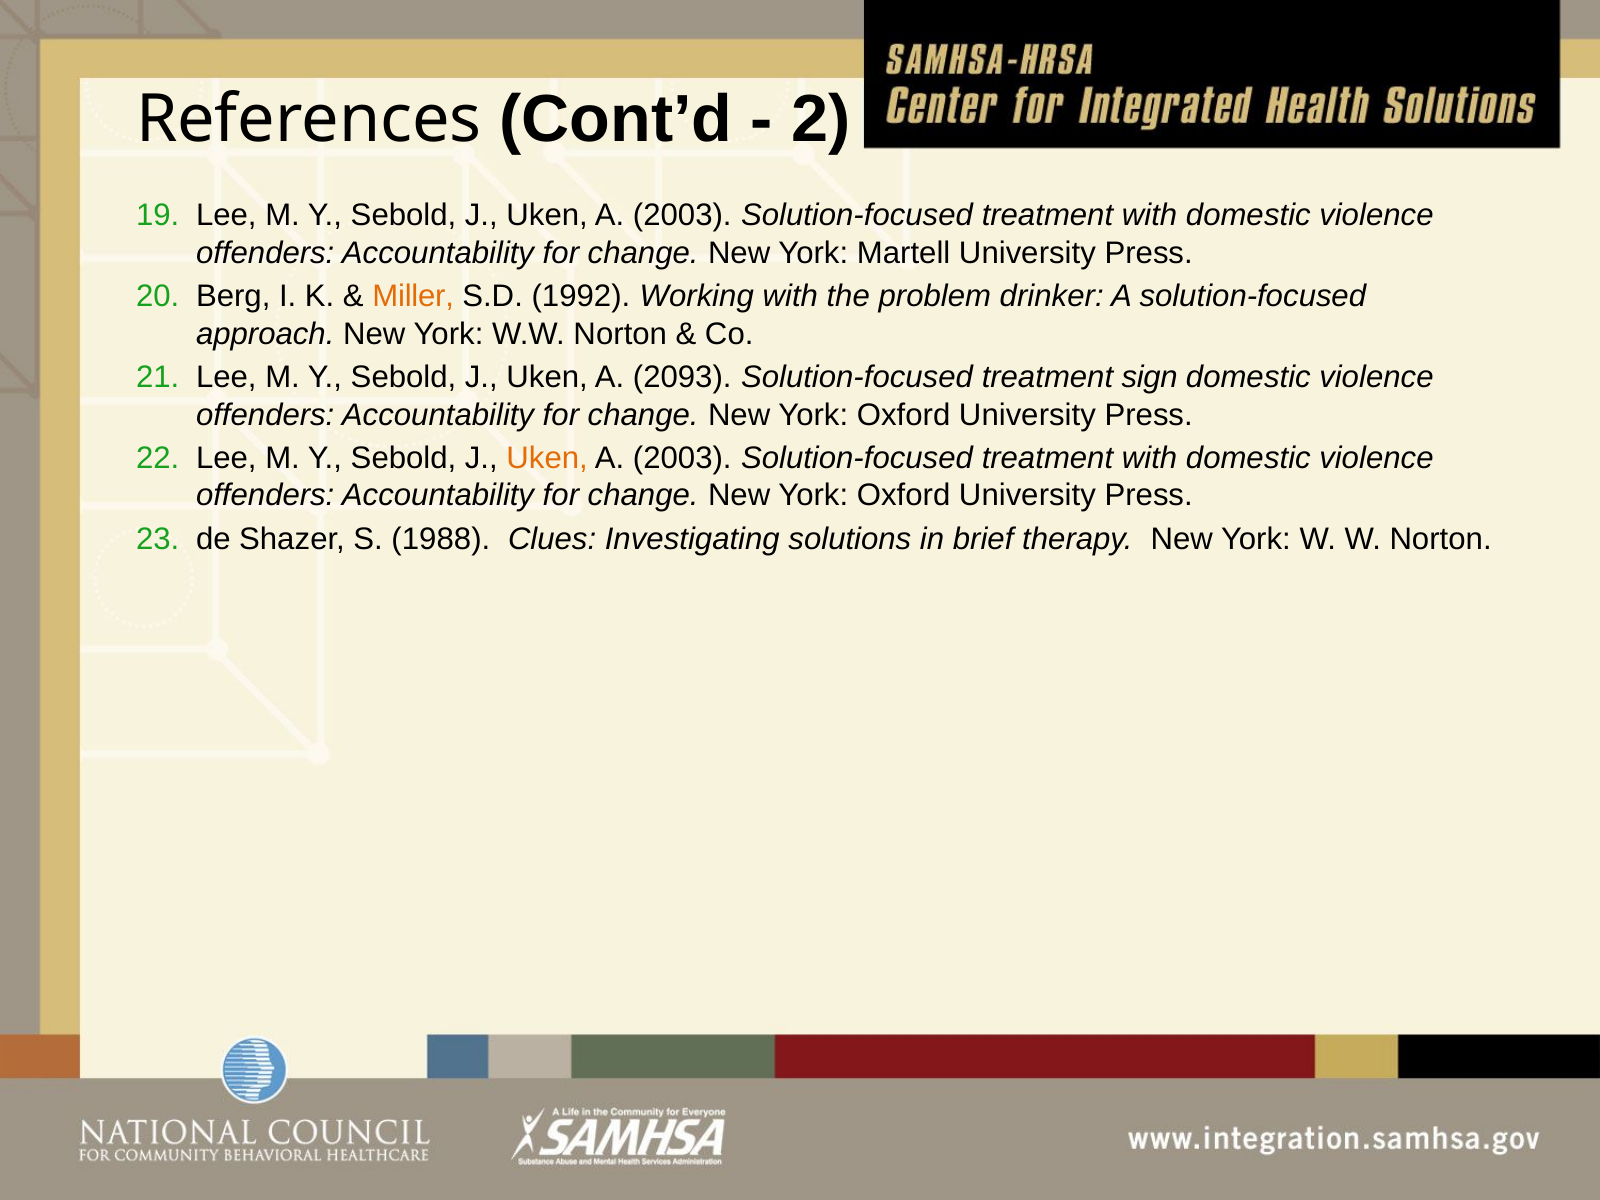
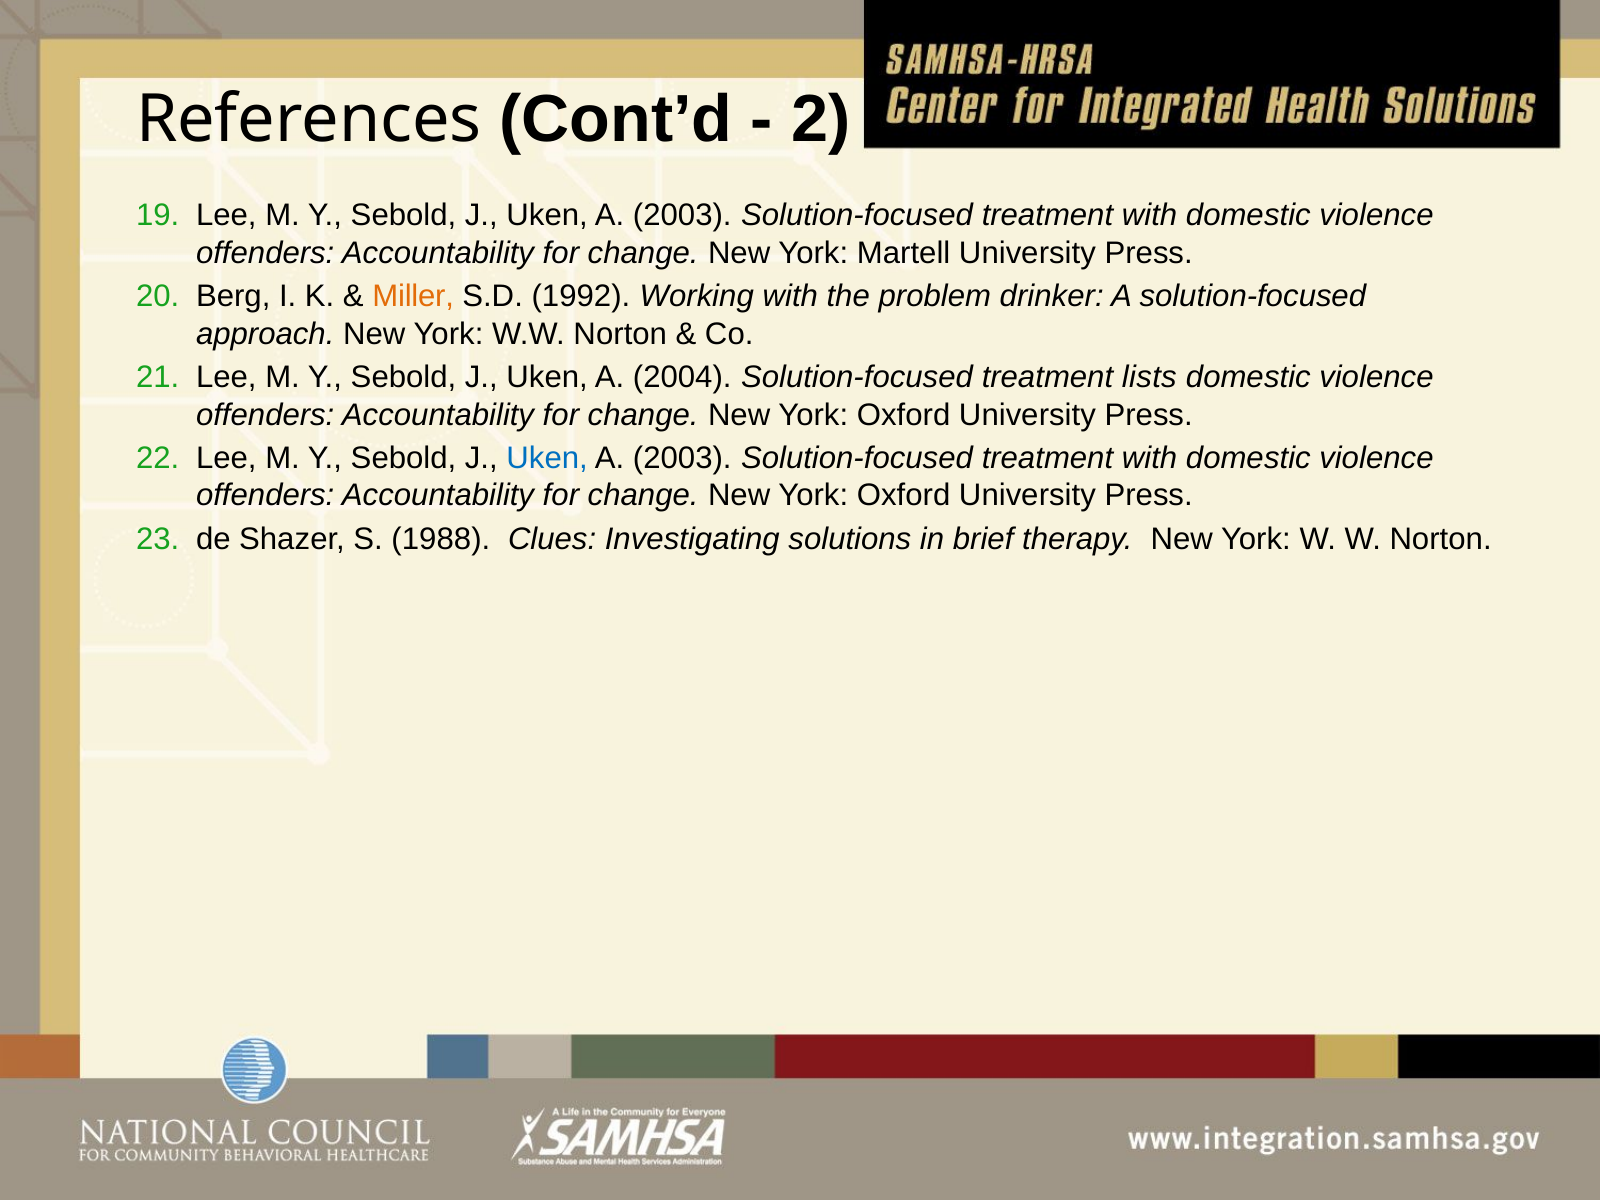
2093: 2093 -> 2004 (682, 377)
sign: sign -> lists (1149, 377)
Uken colour: orange -> blue (547, 458)
